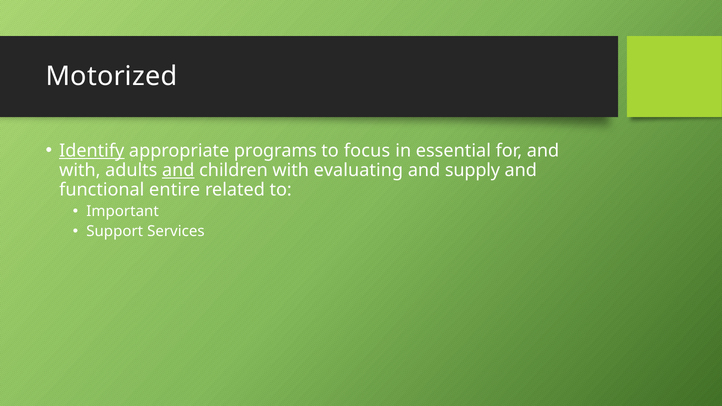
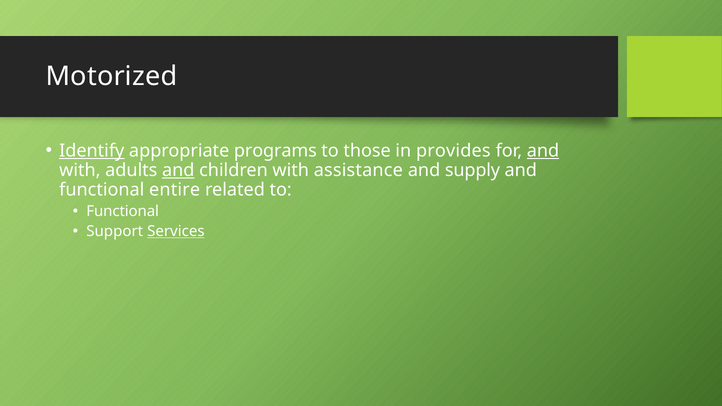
focus: focus -> those (367, 151)
essential: essential -> provides (453, 151)
and underline: none -> present (543, 151)
evaluating: evaluating -> assistance (358, 170)
Important: Important -> Functional (123, 211)
Services underline: none -> present (176, 231)
